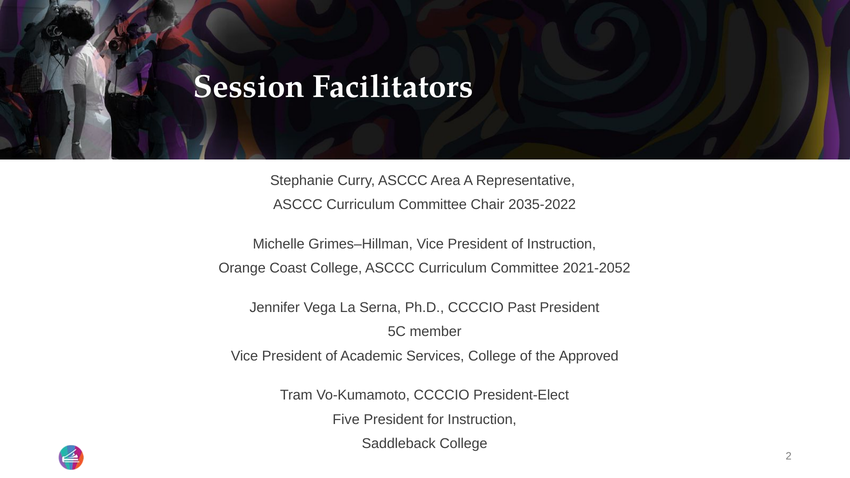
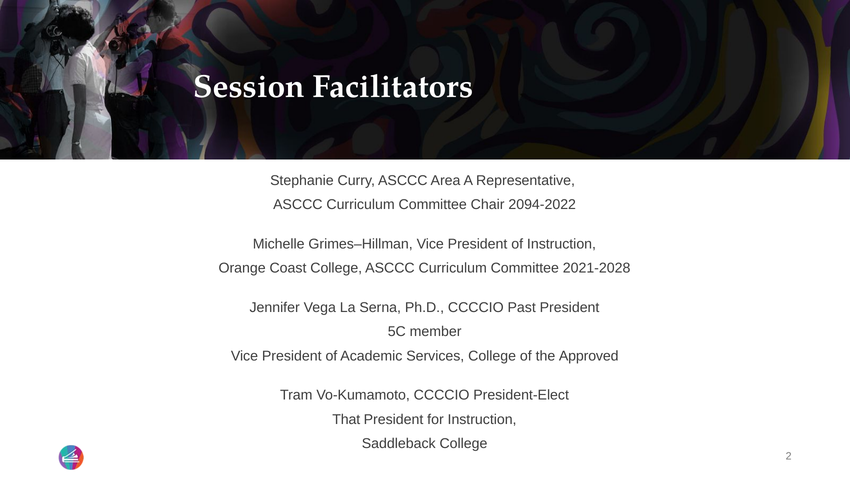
2035-2022: 2035-2022 -> 2094-2022 (542, 205)
2021-2052: 2021-2052 -> 2021-2028 (597, 268)
Five: Five -> That (346, 420)
